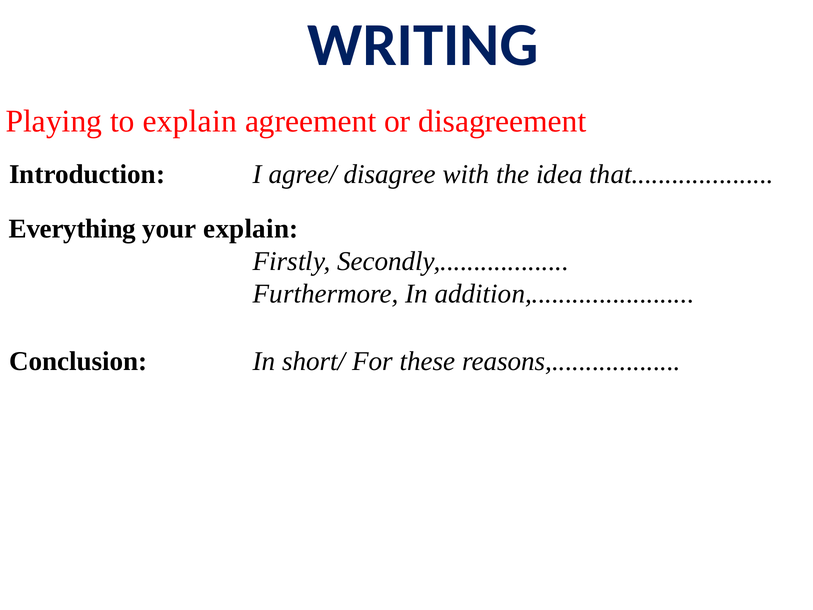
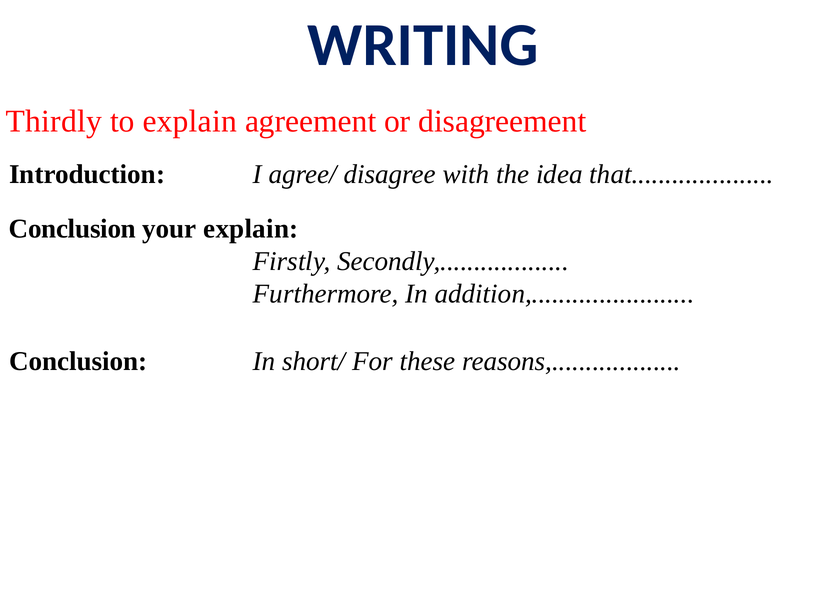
Playing: Playing -> Thirdly (54, 121)
Everything: Everything -> Conclusion (72, 229)
